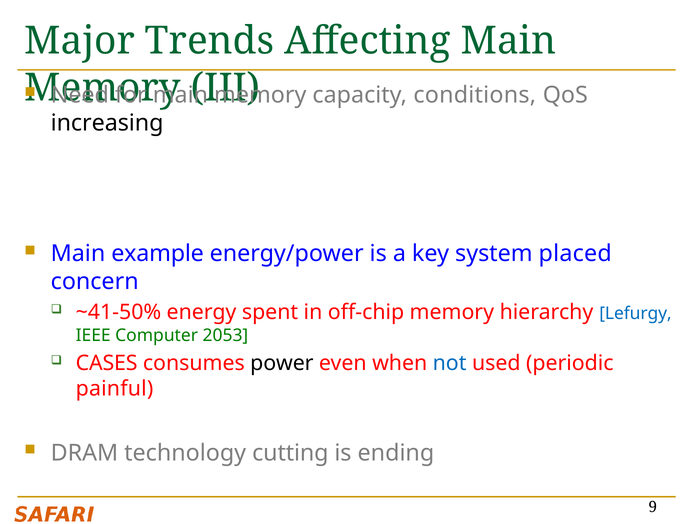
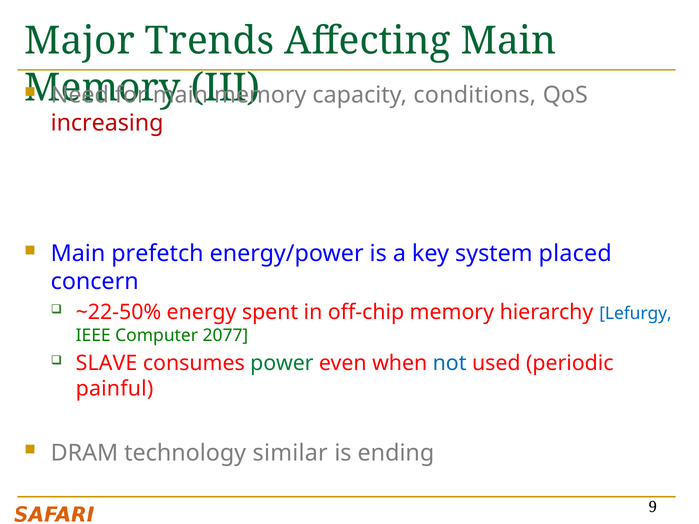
increasing colour: black -> red (107, 123)
example: example -> prefetch (157, 254)
~41-50%: ~41-50% -> ~22-50% (118, 313)
2053: 2053 -> 2077 (225, 336)
CASES: CASES -> SLAVE (107, 363)
power colour: black -> green (282, 363)
cutting: cutting -> similar (290, 453)
